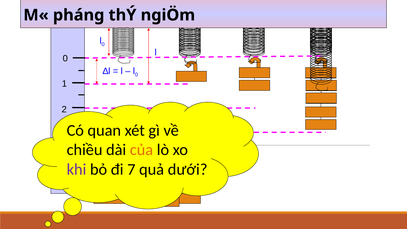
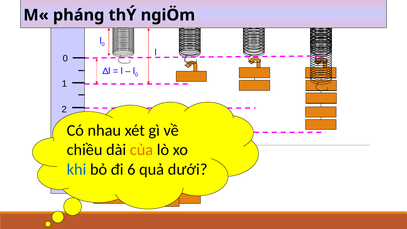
quan: quan -> nhau (104, 130)
khi colour: purple -> blue (77, 169)
7: 7 -> 6 (131, 169)
